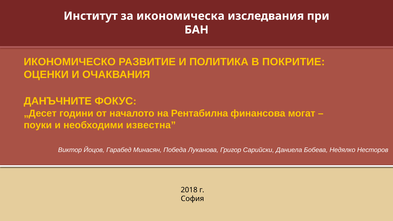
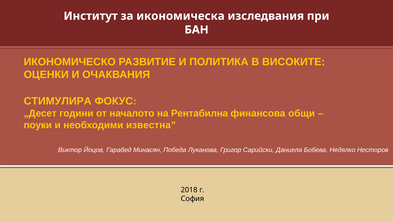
ПОКРИТИЕ: ПОКРИТИЕ -> ВИСОКИТЕ (294, 62)
ДАНЪЧНИТЕ: ДАНЪЧНИТЕ -> СТИМУЛИРА (58, 101)
могат: могат -> общи (302, 113)
